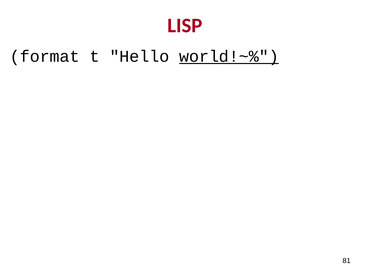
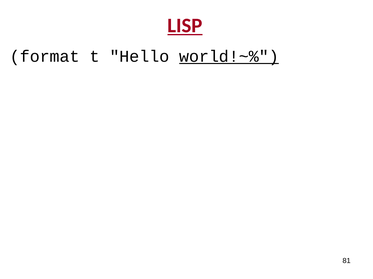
LISP underline: none -> present (185, 26)
